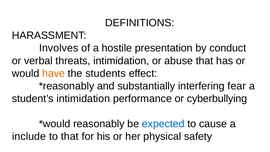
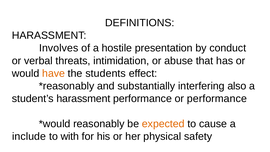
fear: fear -> also (237, 86)
student’s intimidation: intimidation -> harassment (83, 99)
or cyberbullying: cyberbullying -> performance (217, 99)
expected colour: blue -> orange (163, 124)
to that: that -> with (70, 136)
